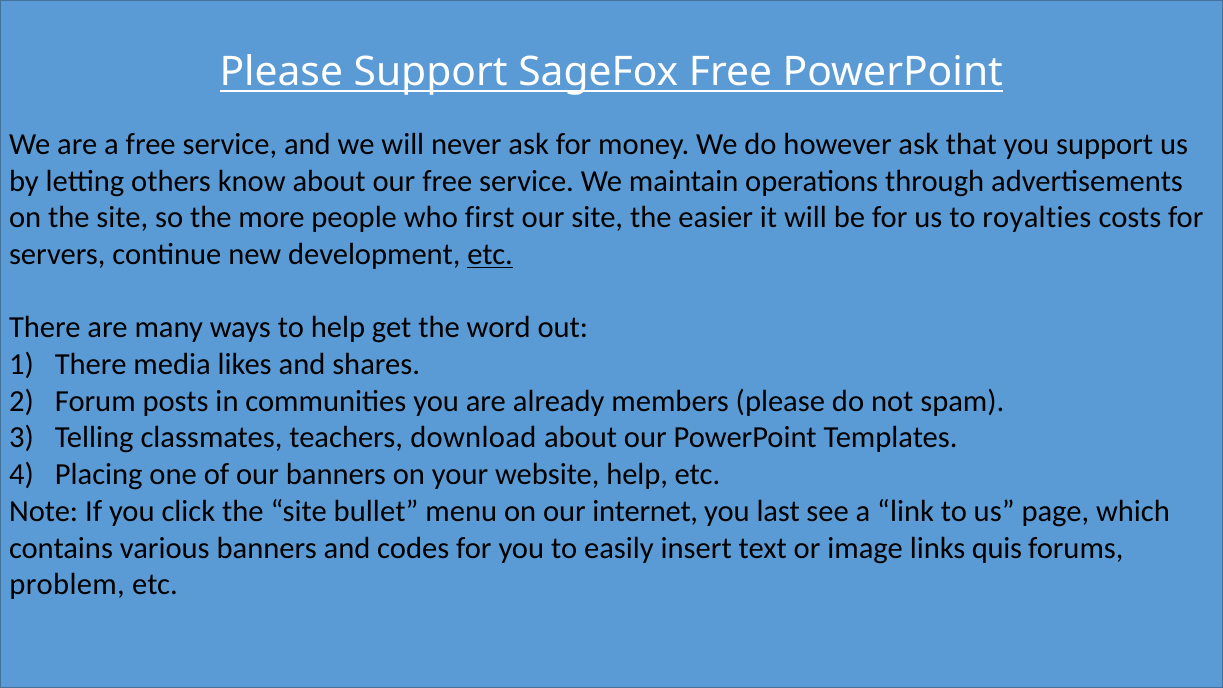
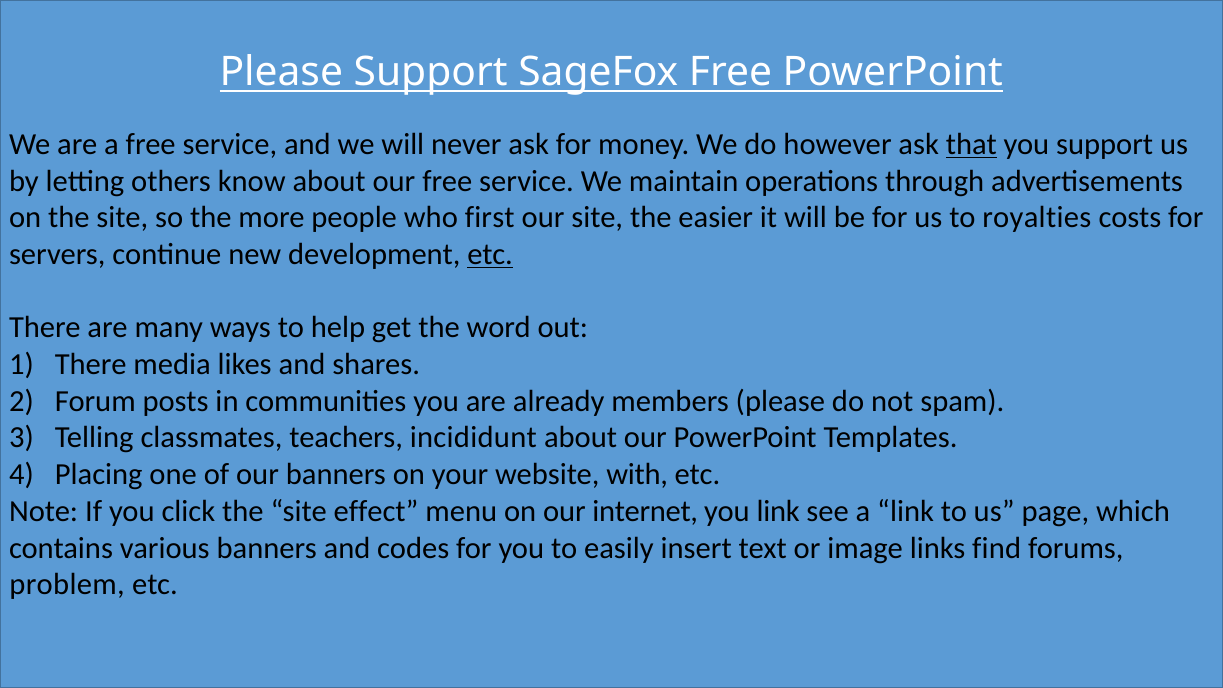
that underline: none -> present (971, 144)
download: download -> incididunt (473, 438)
website help: help -> with (637, 474)
bullet: bullet -> effect (376, 511)
you last: last -> link (778, 511)
quis: quis -> find (997, 548)
